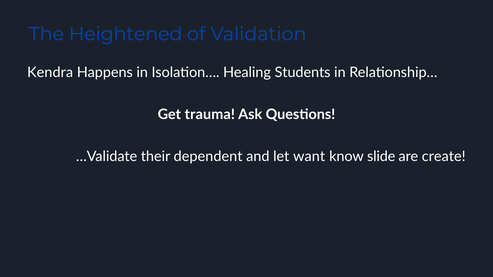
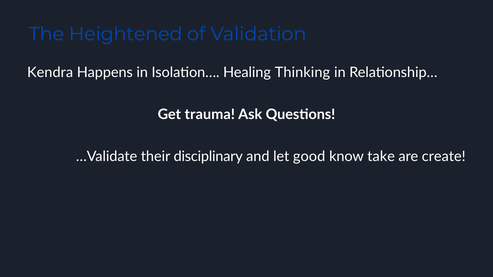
Students: Students -> Thinking (302, 73)
dependent: dependent -> disciplinary (208, 156)
want: want -> good (309, 156)
slide: slide -> take (381, 156)
